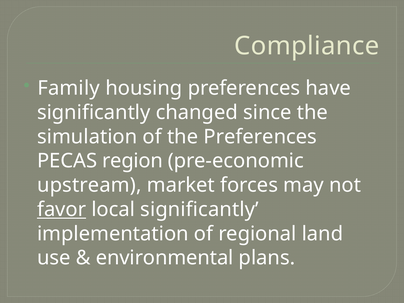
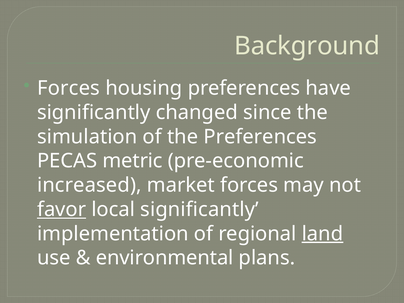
Compliance: Compliance -> Background (307, 46)
Family: Family -> Forces (69, 88)
region: region -> metric (133, 161)
upstream: upstream -> increased (89, 185)
land underline: none -> present (322, 234)
